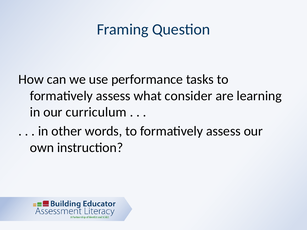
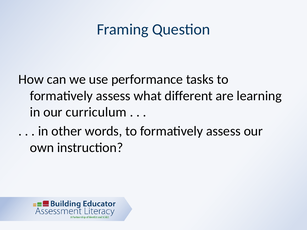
consider: consider -> different (189, 96)
